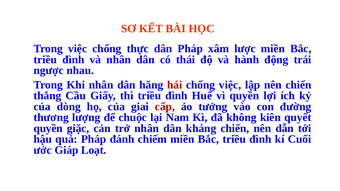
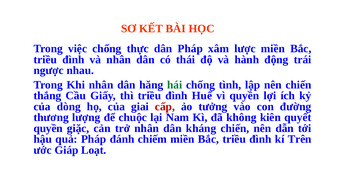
hái colour: red -> green (175, 85)
chống việc: việc -> tình (230, 85)
Cuối: Cuối -> Trên (300, 139)
